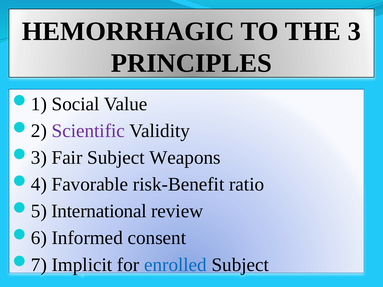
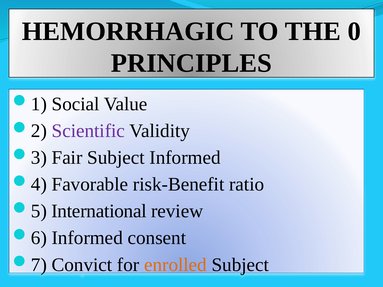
3: 3 -> 0 (354, 31)
Subject Weapons: Weapons -> Informed (185, 158)
Implicit: Implicit -> Convict (82, 265)
enrolled colour: blue -> orange (175, 265)
